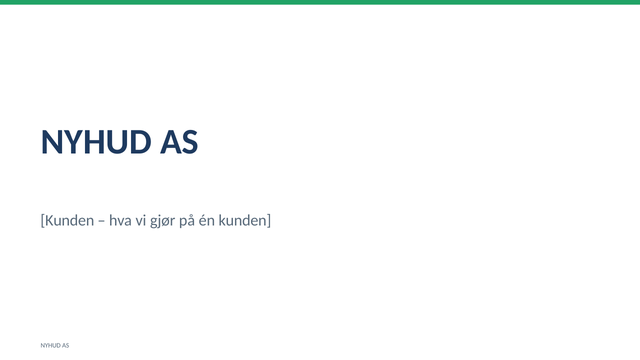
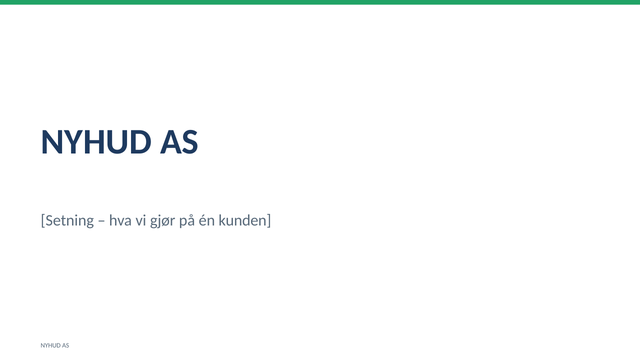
Kunden: Kunden -> Setning (67, 220)
